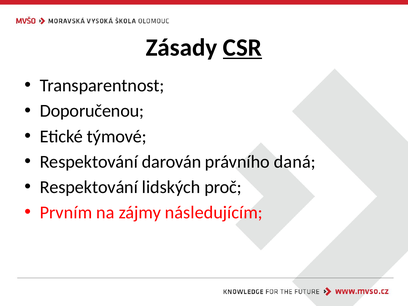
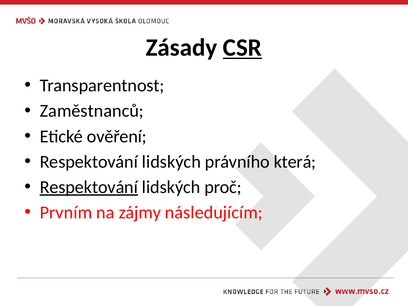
Doporučenou: Doporučenou -> Zaměstnanců (92, 111)
týmové: týmové -> ověření (117, 136)
darován: darován -> lidských (171, 162)
daná: daná -> která (295, 162)
Respektování underline: none -> present (89, 187)
